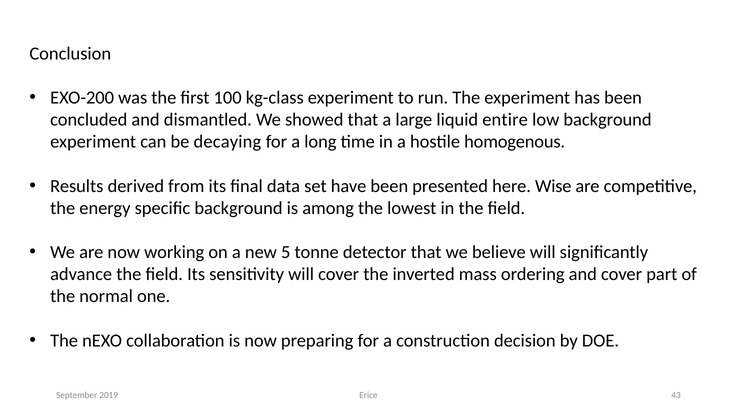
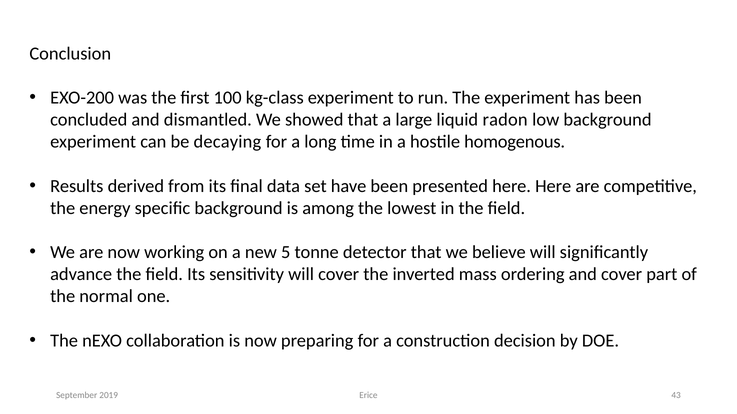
entire: entire -> radon (505, 120)
here Wise: Wise -> Here (553, 186)
